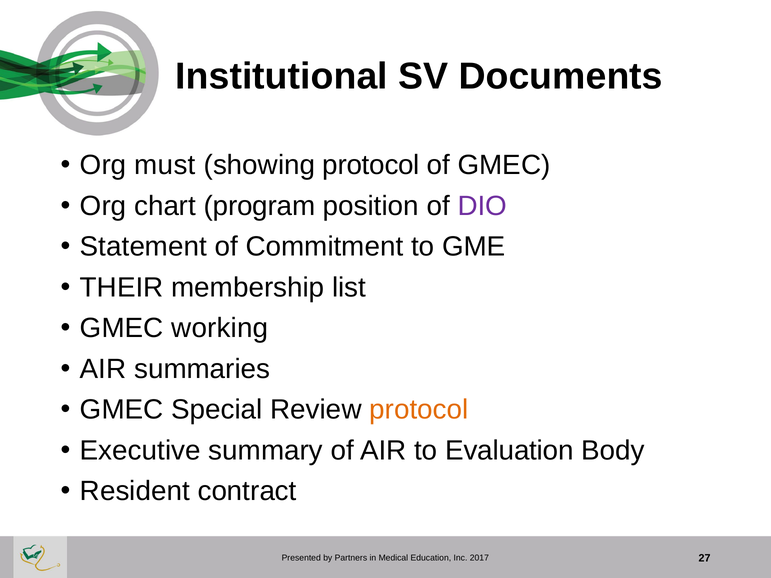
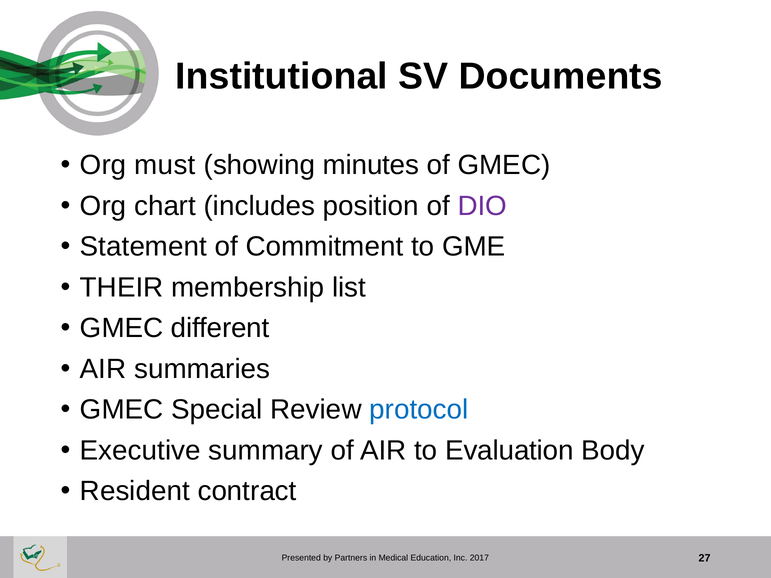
showing protocol: protocol -> minutes (371, 165)
program: program -> includes (259, 206)
working: working -> different (220, 328)
protocol colour: orange -> blue (419, 410)
